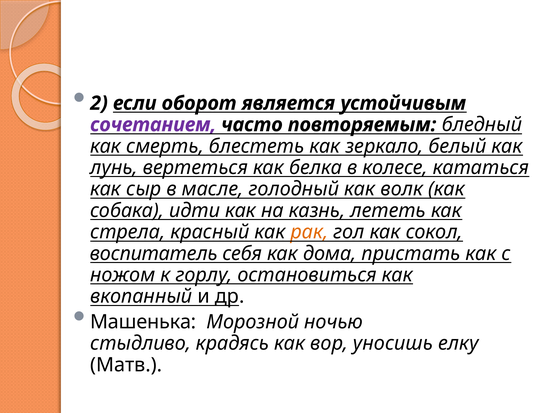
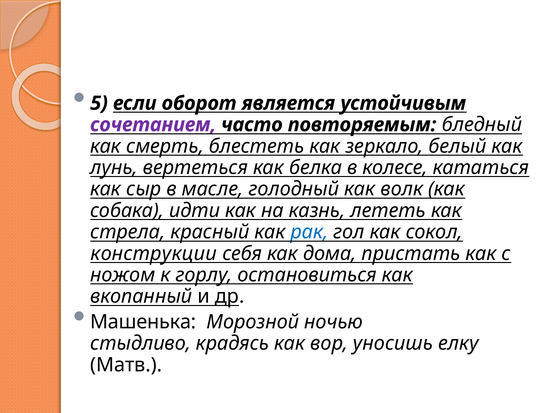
2: 2 -> 5 (99, 103)
рак colour: orange -> blue (309, 232)
воспитатель: воспитатель -> конструкции (154, 253)
